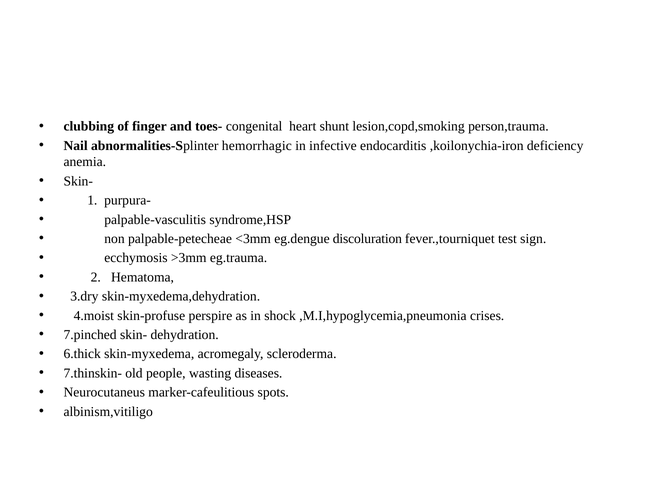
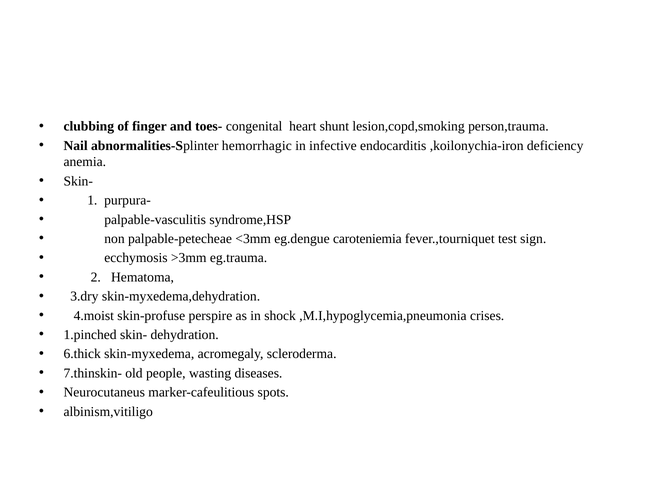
discoluration: discoluration -> caroteniemia (367, 239)
7.pinched: 7.pinched -> 1.pinched (90, 335)
